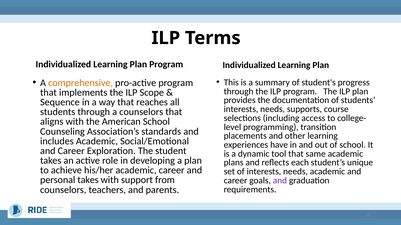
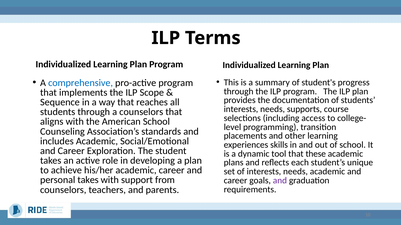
comprehensive colour: orange -> blue (81, 83)
have: have -> skills (279, 145)
same: same -> these (316, 154)
